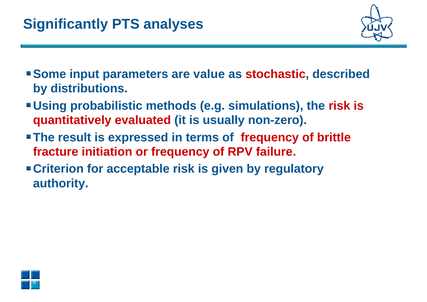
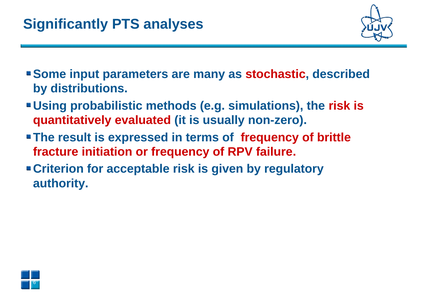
value: value -> many (209, 74)
